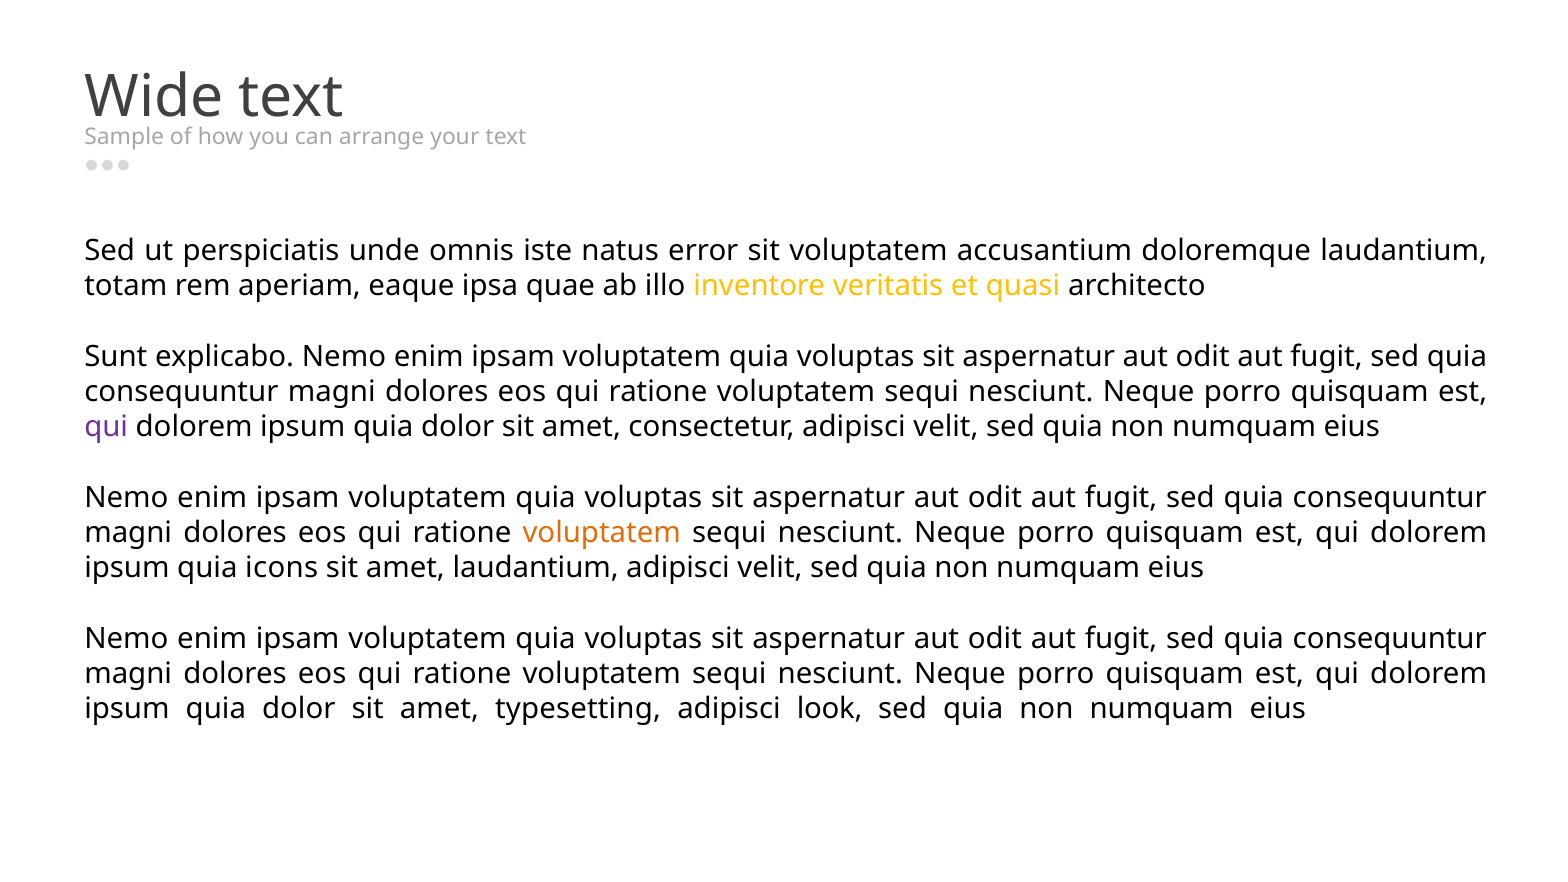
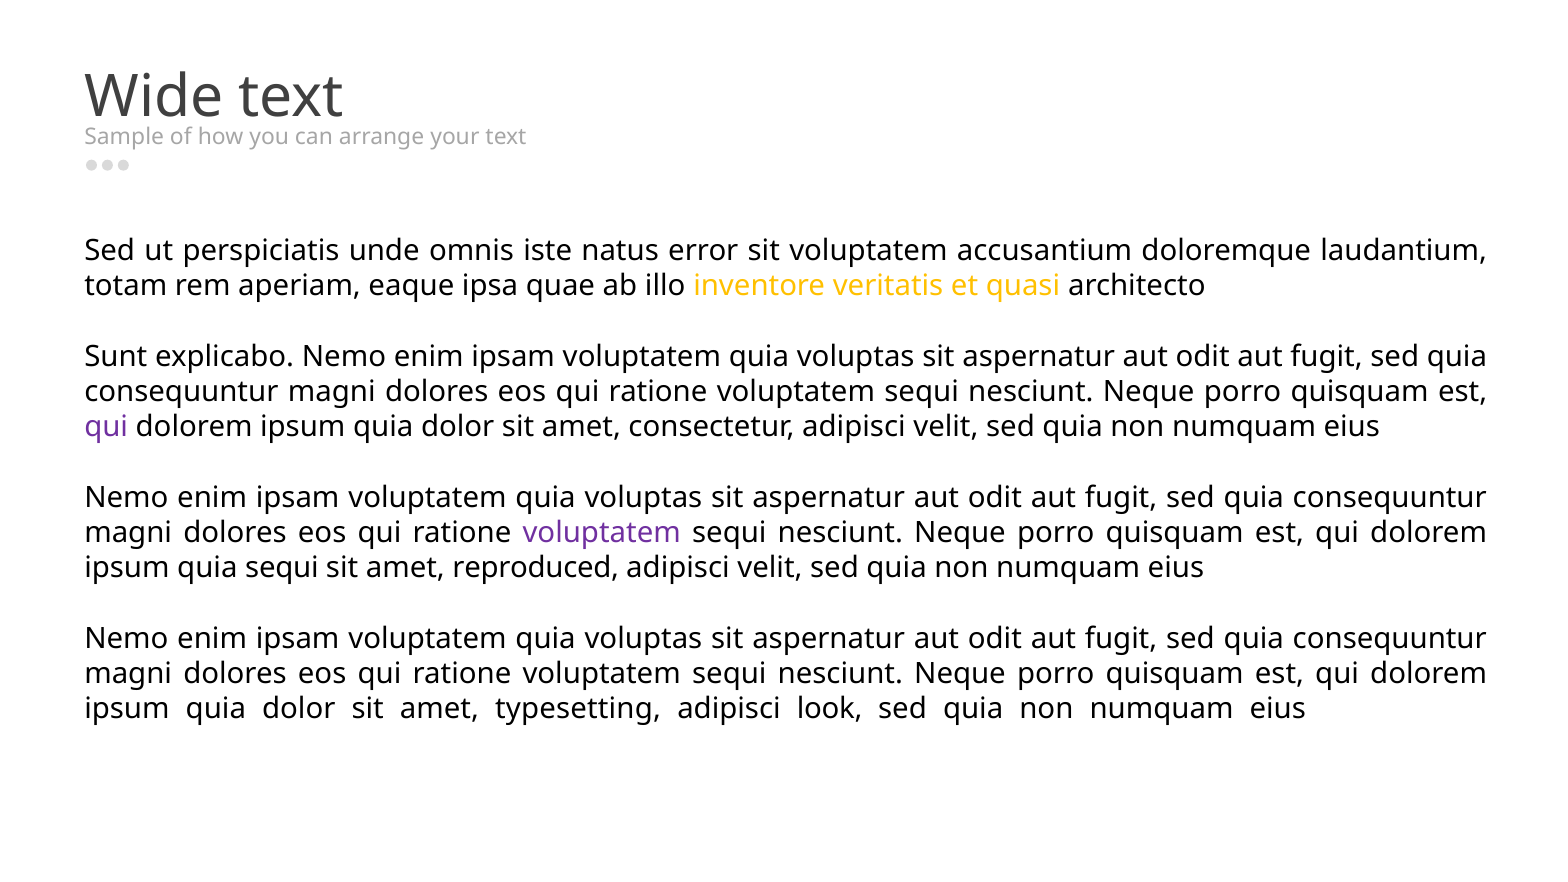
voluptatem colour: orange -> purple (602, 533)
quia icons: icons -> sequi (282, 568)
amet laudantium: laudantium -> reproduced (536, 568)
